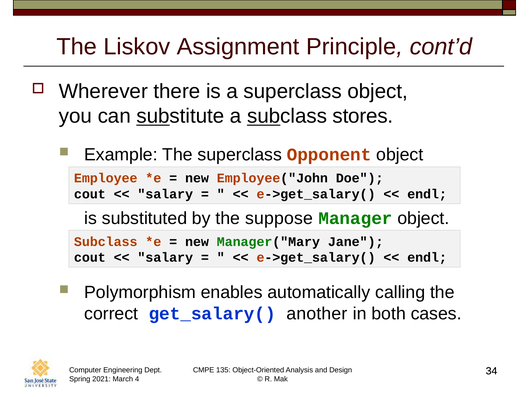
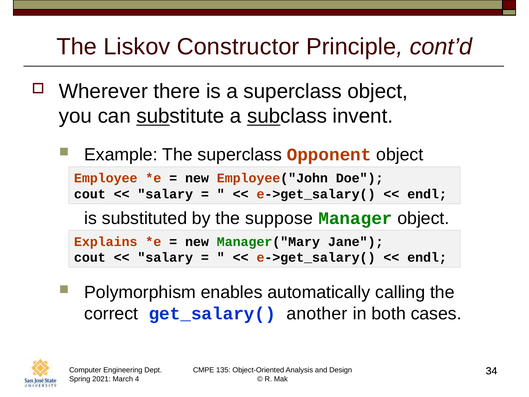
Assignment: Assignment -> Constructor (238, 47)
stores: stores -> invent (363, 116)
Subclass: Subclass -> Explains (106, 242)
